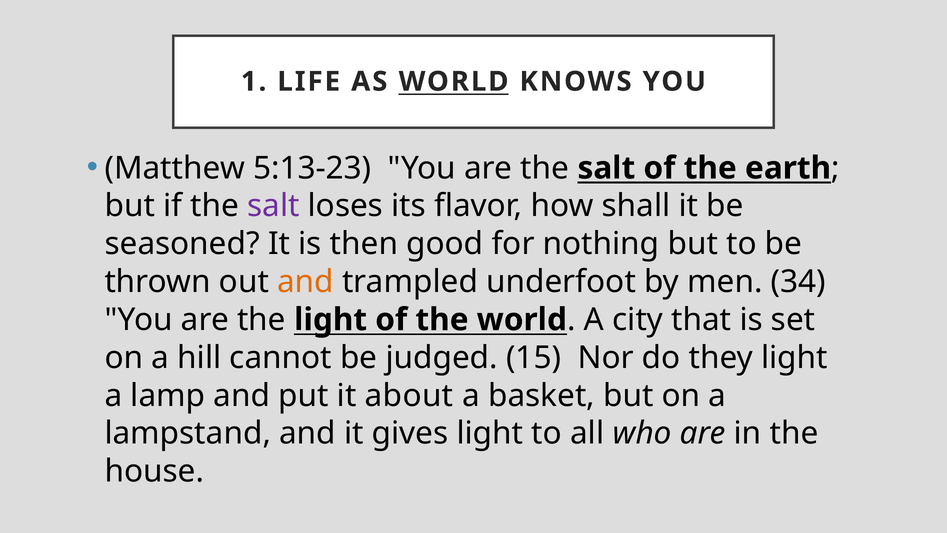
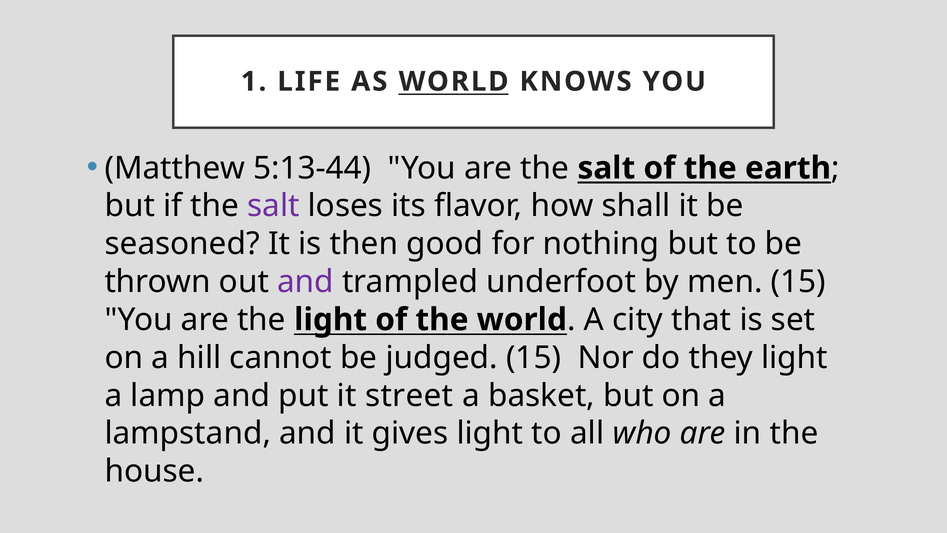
5:13-23: 5:13-23 -> 5:13-44 (312, 168)
and colour: orange -> purple (305, 282)
men 34: 34 -> 15 (798, 282)
about: about -> street (409, 395)
